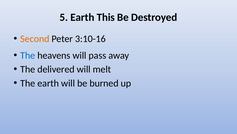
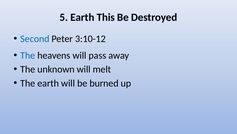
Second colour: orange -> blue (35, 39)
3:10-16: 3:10-16 -> 3:10-12 (90, 39)
delivered: delivered -> unknown (56, 69)
